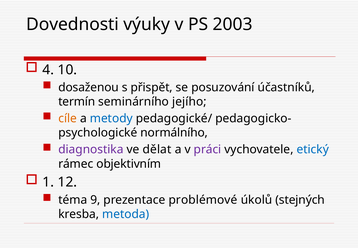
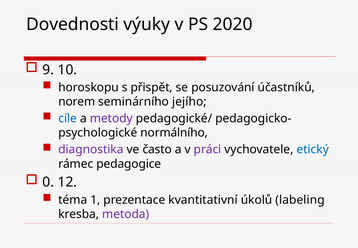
2003: 2003 -> 2020 (233, 24)
4: 4 -> 9 (48, 70)
dosaženou: dosaženou -> horoskopu (89, 87)
termín: termín -> norem (77, 102)
cíle colour: orange -> blue (68, 118)
metody colour: blue -> purple (111, 118)
dělat: dělat -> často (157, 149)
objektivním: objektivním -> pedagogice (129, 164)
1: 1 -> 0 (48, 182)
9: 9 -> 1 (95, 200)
problémové: problémové -> kvantitativní (203, 200)
stejných: stejných -> labeling (300, 200)
metoda colour: blue -> purple (126, 214)
